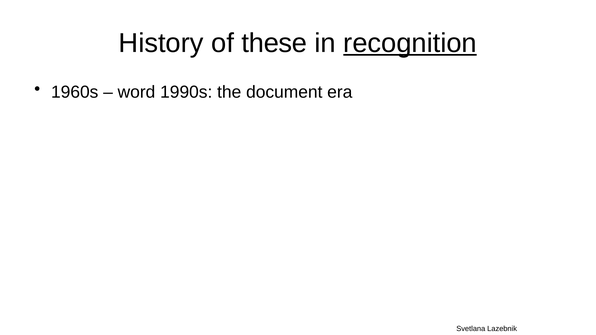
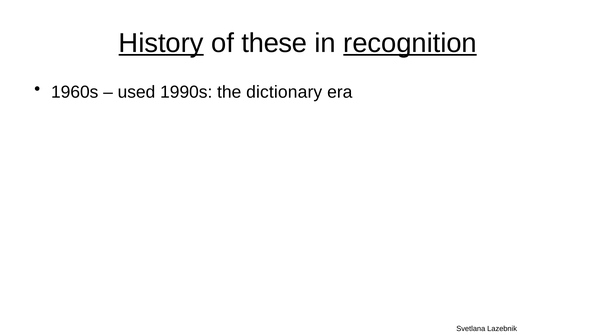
History underline: none -> present (161, 43)
word: word -> used (136, 92)
document: document -> dictionary (284, 92)
